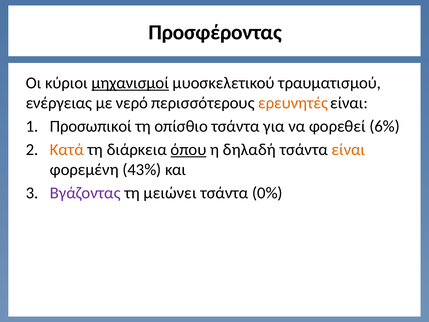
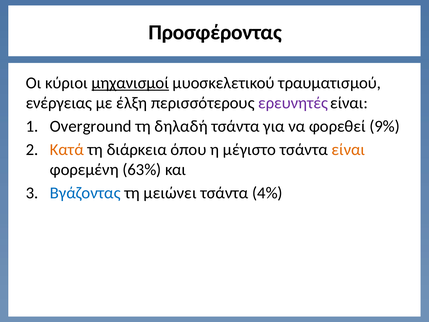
νερό: νερό -> έλξη (132, 103)
ερευνητές colour: orange -> purple (293, 103)
Προσωπικοί: Προσωπικοί -> Overground (91, 126)
οπίσθιο: οπίσθιο -> δηλαδή (181, 126)
6%: 6% -> 9% (385, 126)
όπου underline: present -> none (189, 150)
δηλαδή: δηλαδή -> μέγιστο (249, 150)
43%: 43% -> 63% (142, 170)
Βγάζοντας colour: purple -> blue (85, 193)
0%: 0% -> 4% (267, 193)
